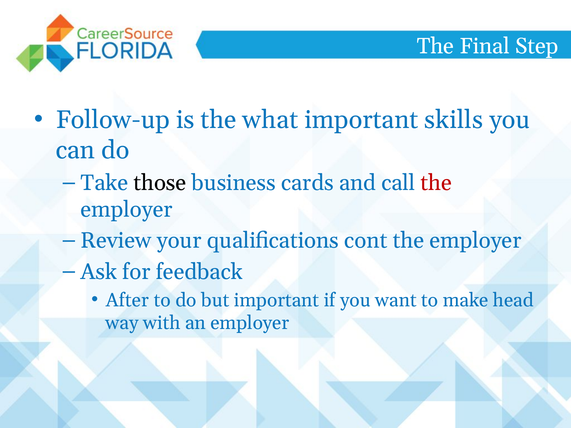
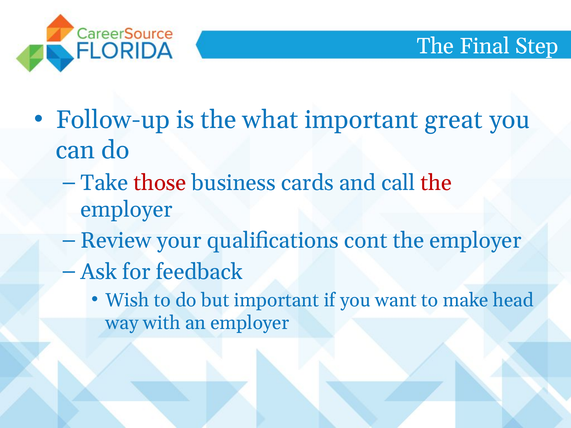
skills: skills -> great (454, 120)
those colour: black -> red (160, 183)
After: After -> Wish (127, 300)
